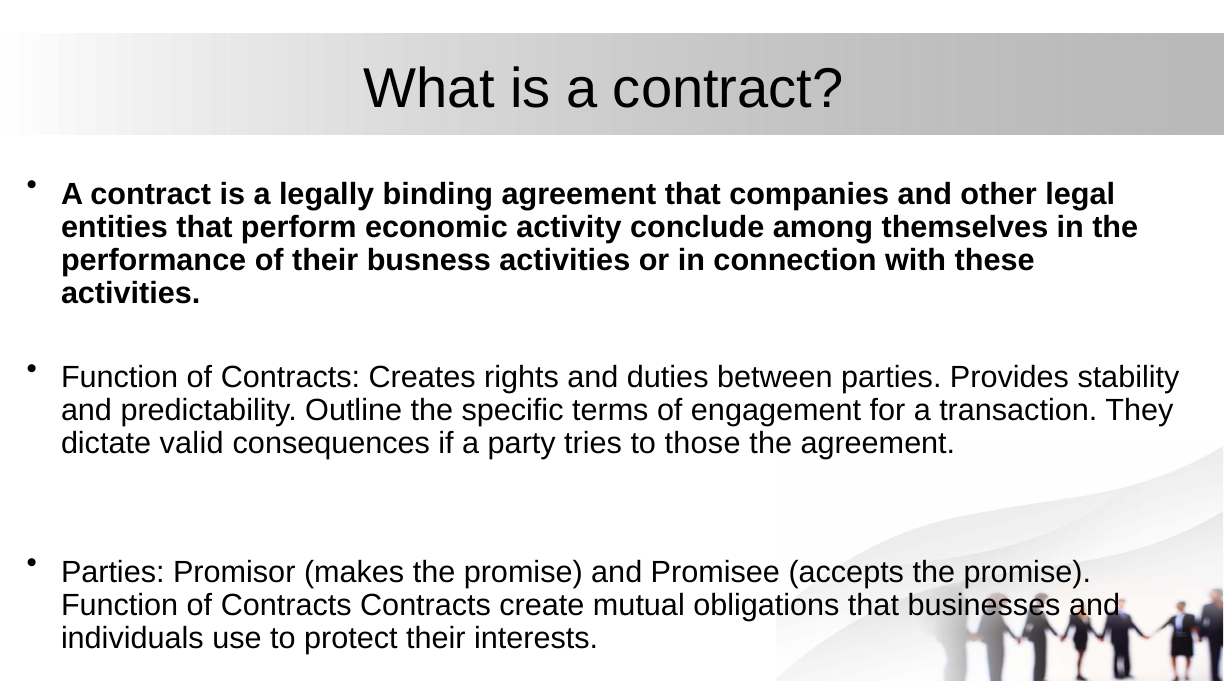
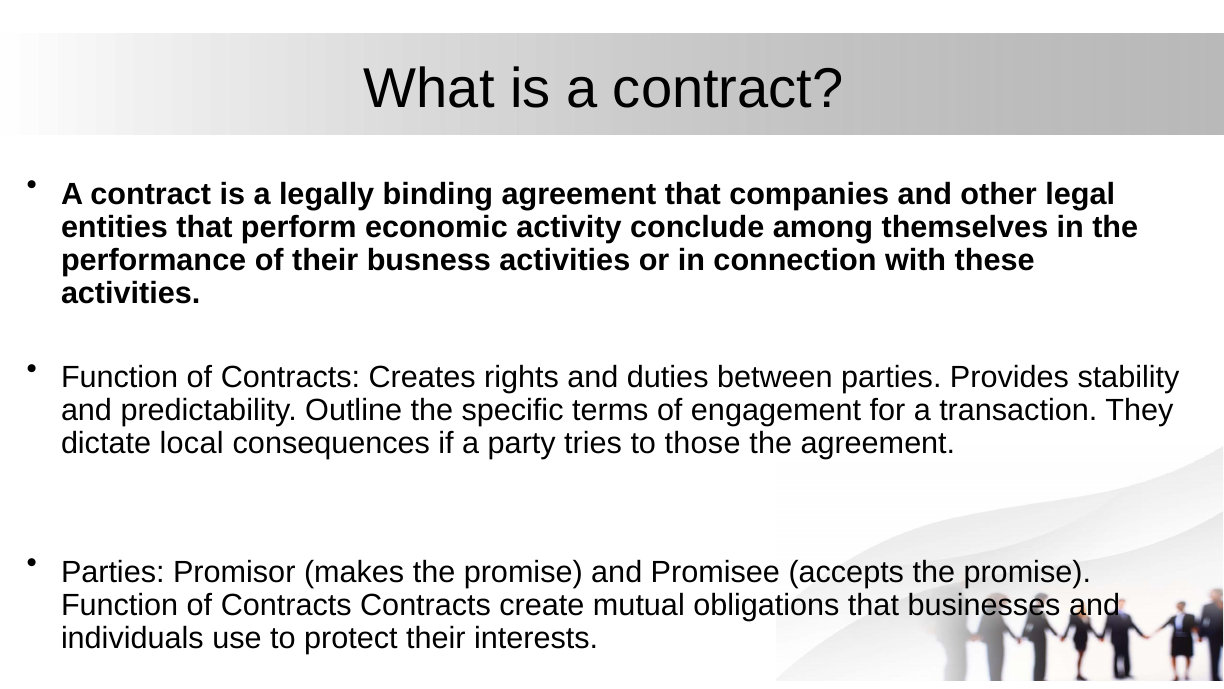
valid: valid -> local (192, 444)
